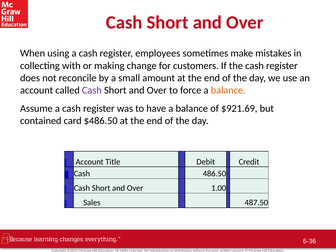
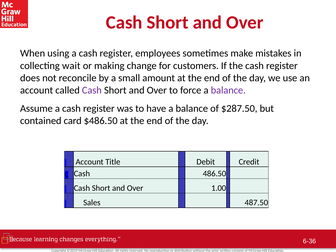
with: with -> wait (71, 66)
balance colour: orange -> purple (228, 90)
$921.69: $921.69 -> $287.50 (239, 108)
